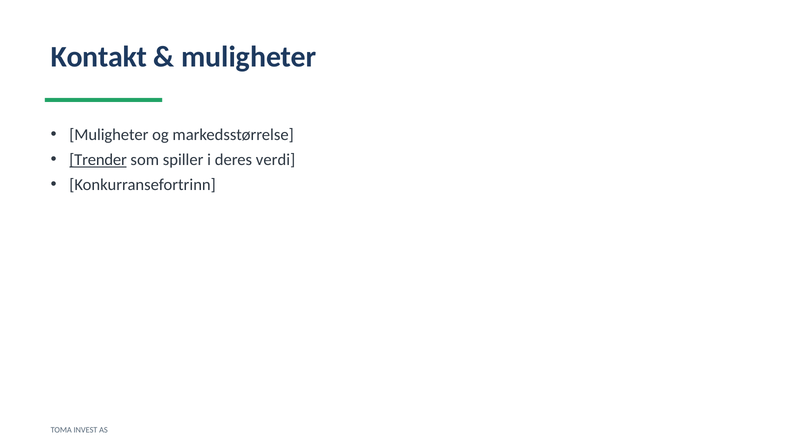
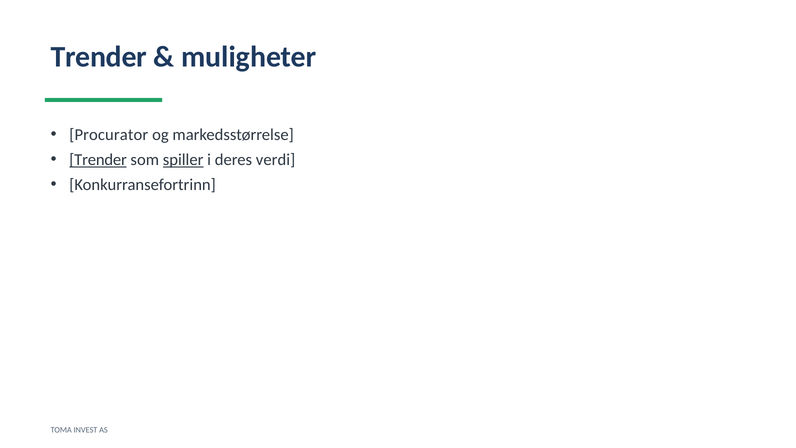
Kontakt: Kontakt -> Trender (99, 57)
Muligheter: Muligheter -> Procurator (109, 135)
spiller underline: none -> present (183, 160)
